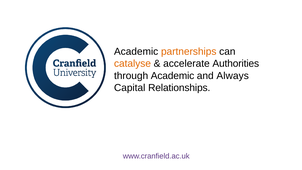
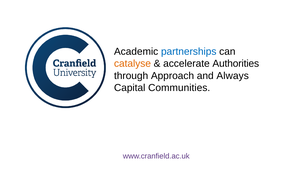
partnerships colour: orange -> blue (189, 51)
through Academic: Academic -> Approach (172, 76)
Relationships: Relationships -> Communities (179, 88)
